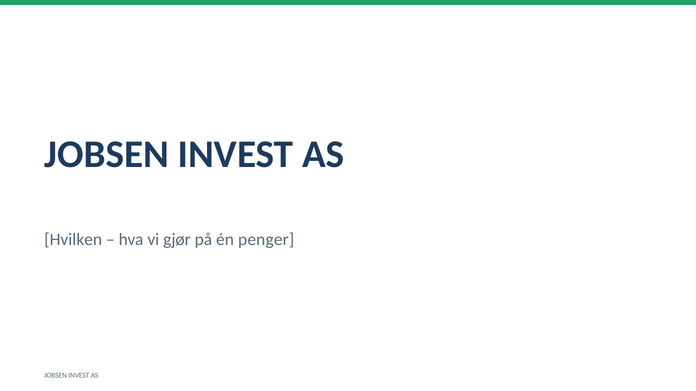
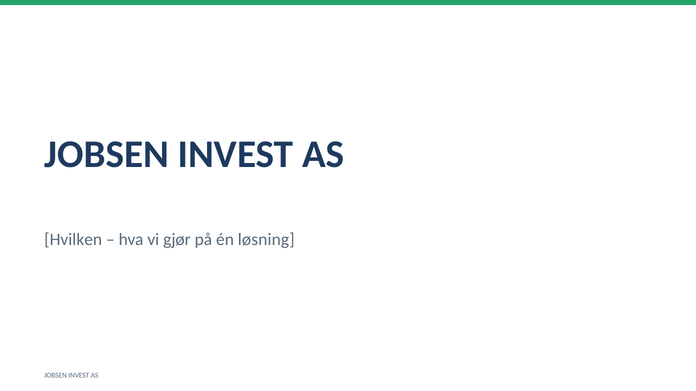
penger: penger -> løsning (266, 240)
